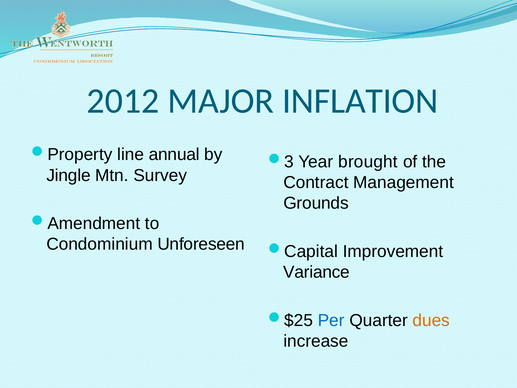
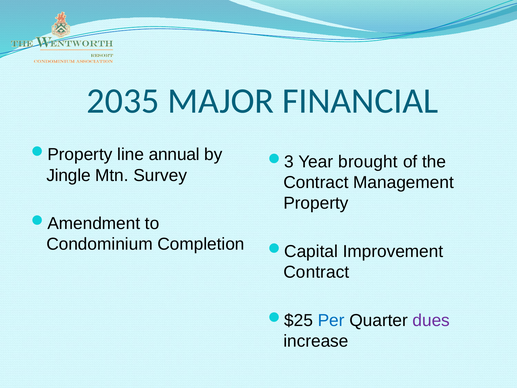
2012: 2012 -> 2035 (123, 101)
INFLATION: INFLATION -> FINANCIAL (360, 101)
Grounds: Grounds -> Property (316, 203)
Unforeseen: Unforeseen -> Completion (201, 244)
Variance: Variance -> Contract (316, 272)
dues colour: orange -> purple (431, 320)
